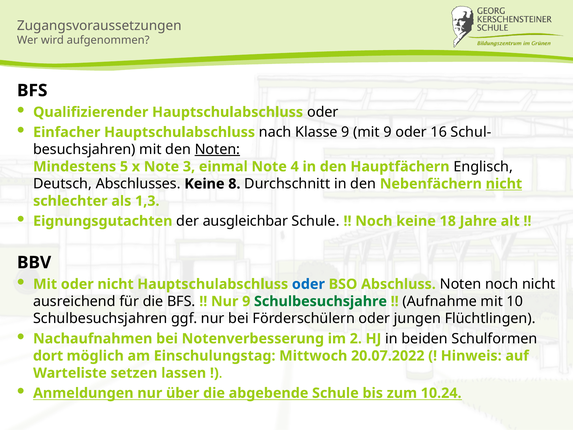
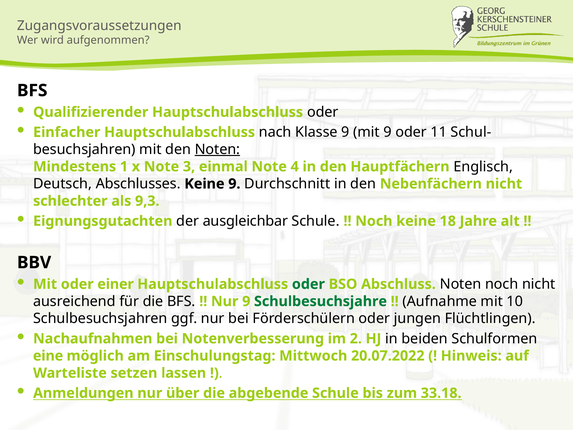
16: 16 -> 11 (439, 132)
5: 5 -> 1 (124, 167)
Keine 8: 8 -> 9 (234, 184)
nicht underline: present -> none (504, 184)
1,3: 1,3 -> 9,3 (147, 201)
oder nicht: nicht -> einer (116, 284)
oder colour: blue -> green (308, 284)
dort: dort -> eine (48, 356)
10.24: 10.24 -> 33.18 (441, 393)
